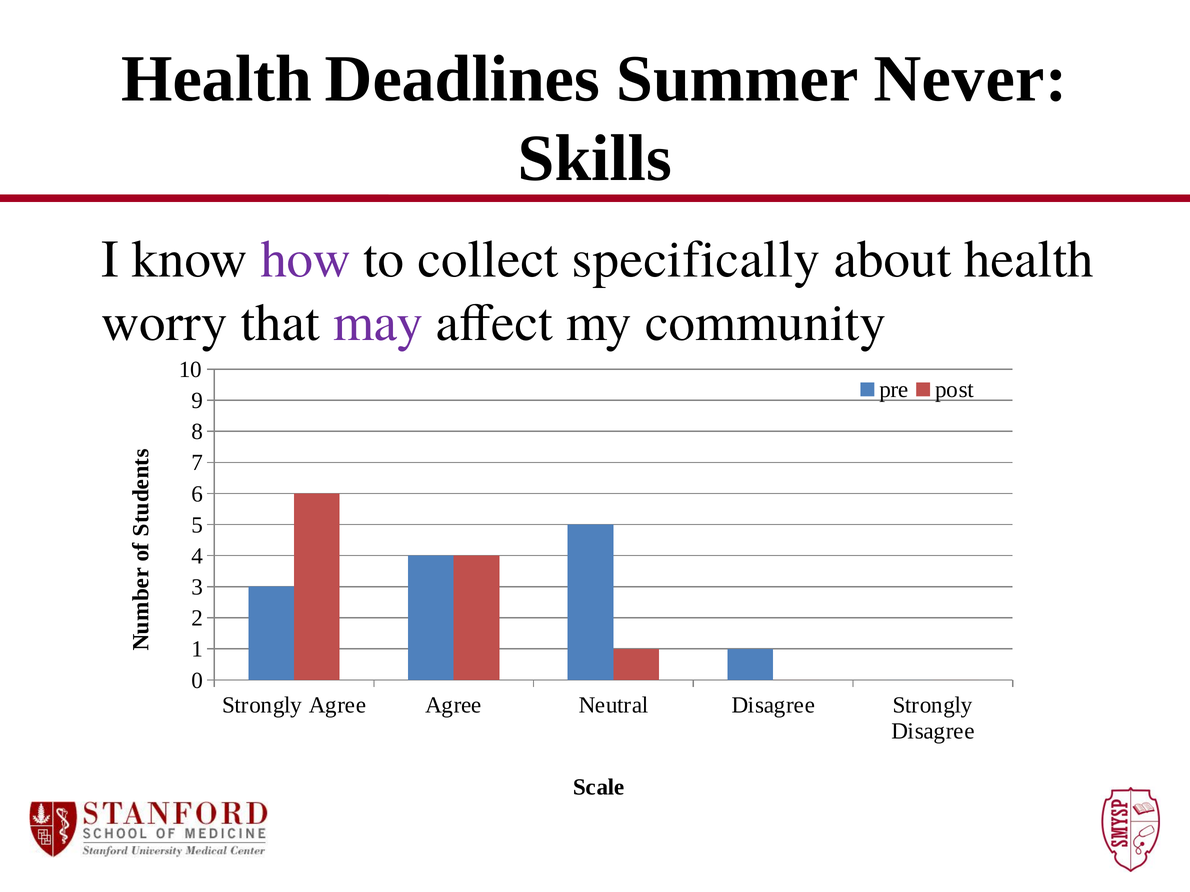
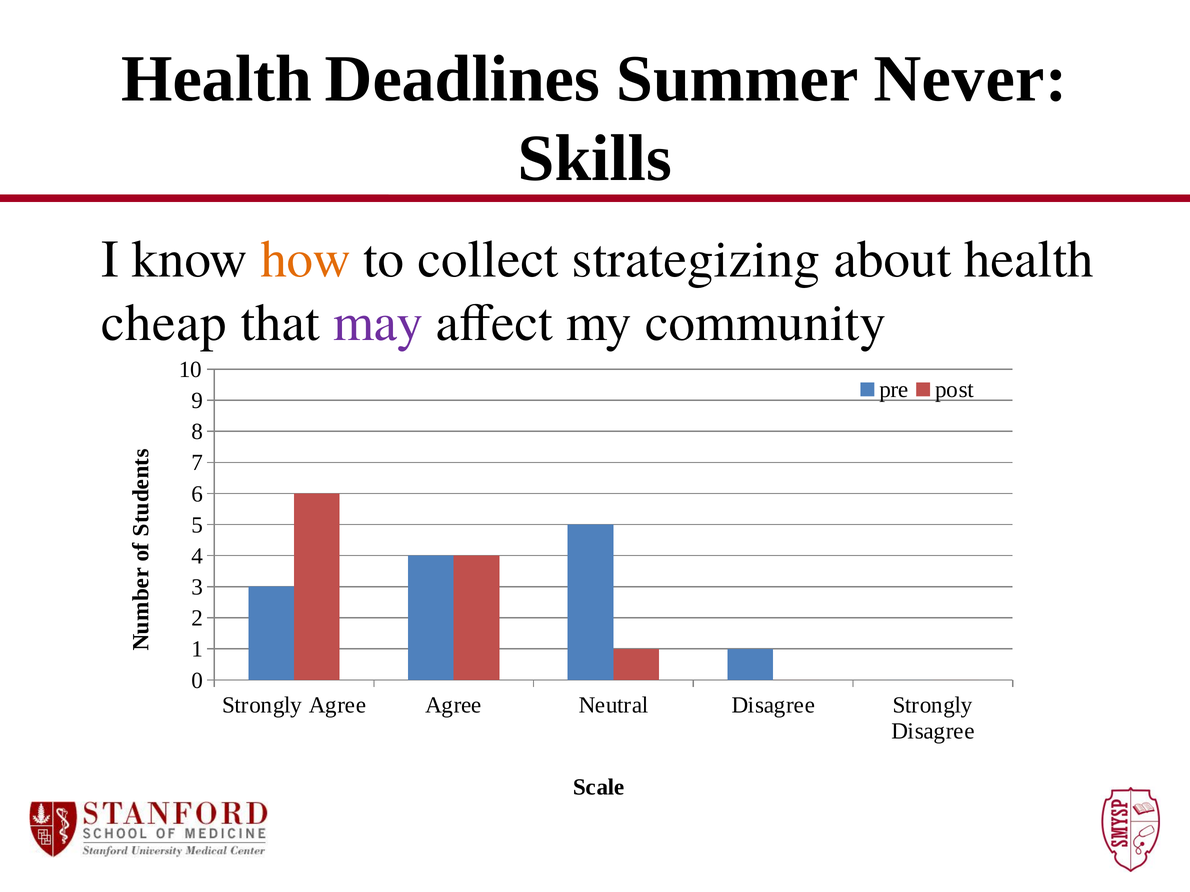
how colour: purple -> orange (306, 260)
specifically: specifically -> strategizing (696, 260)
worry: worry -> cheap (164, 323)
